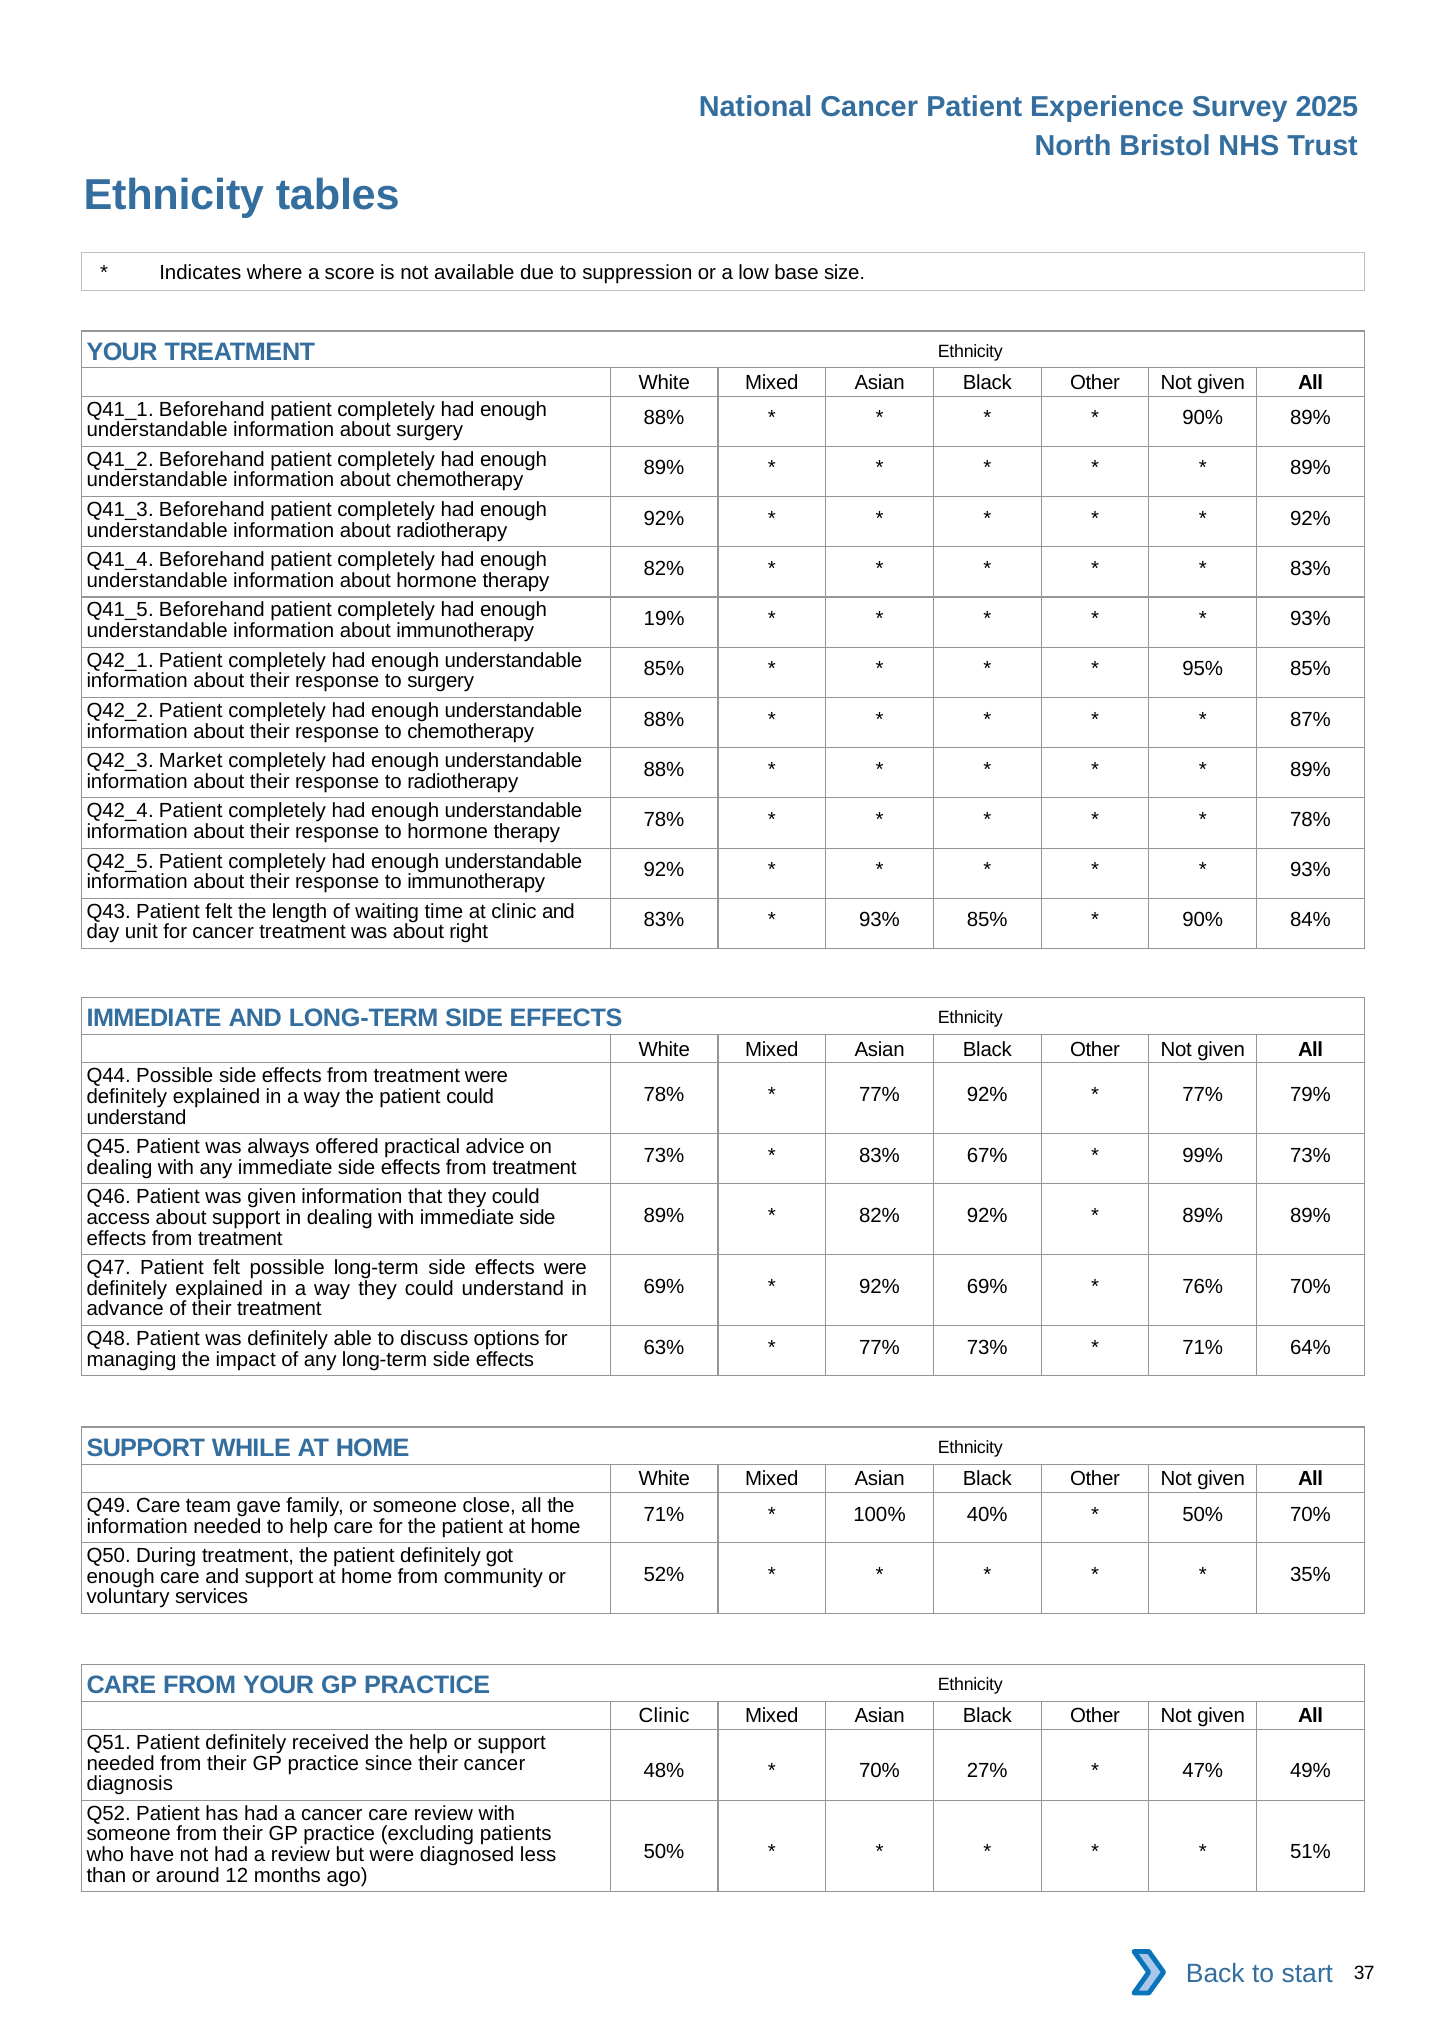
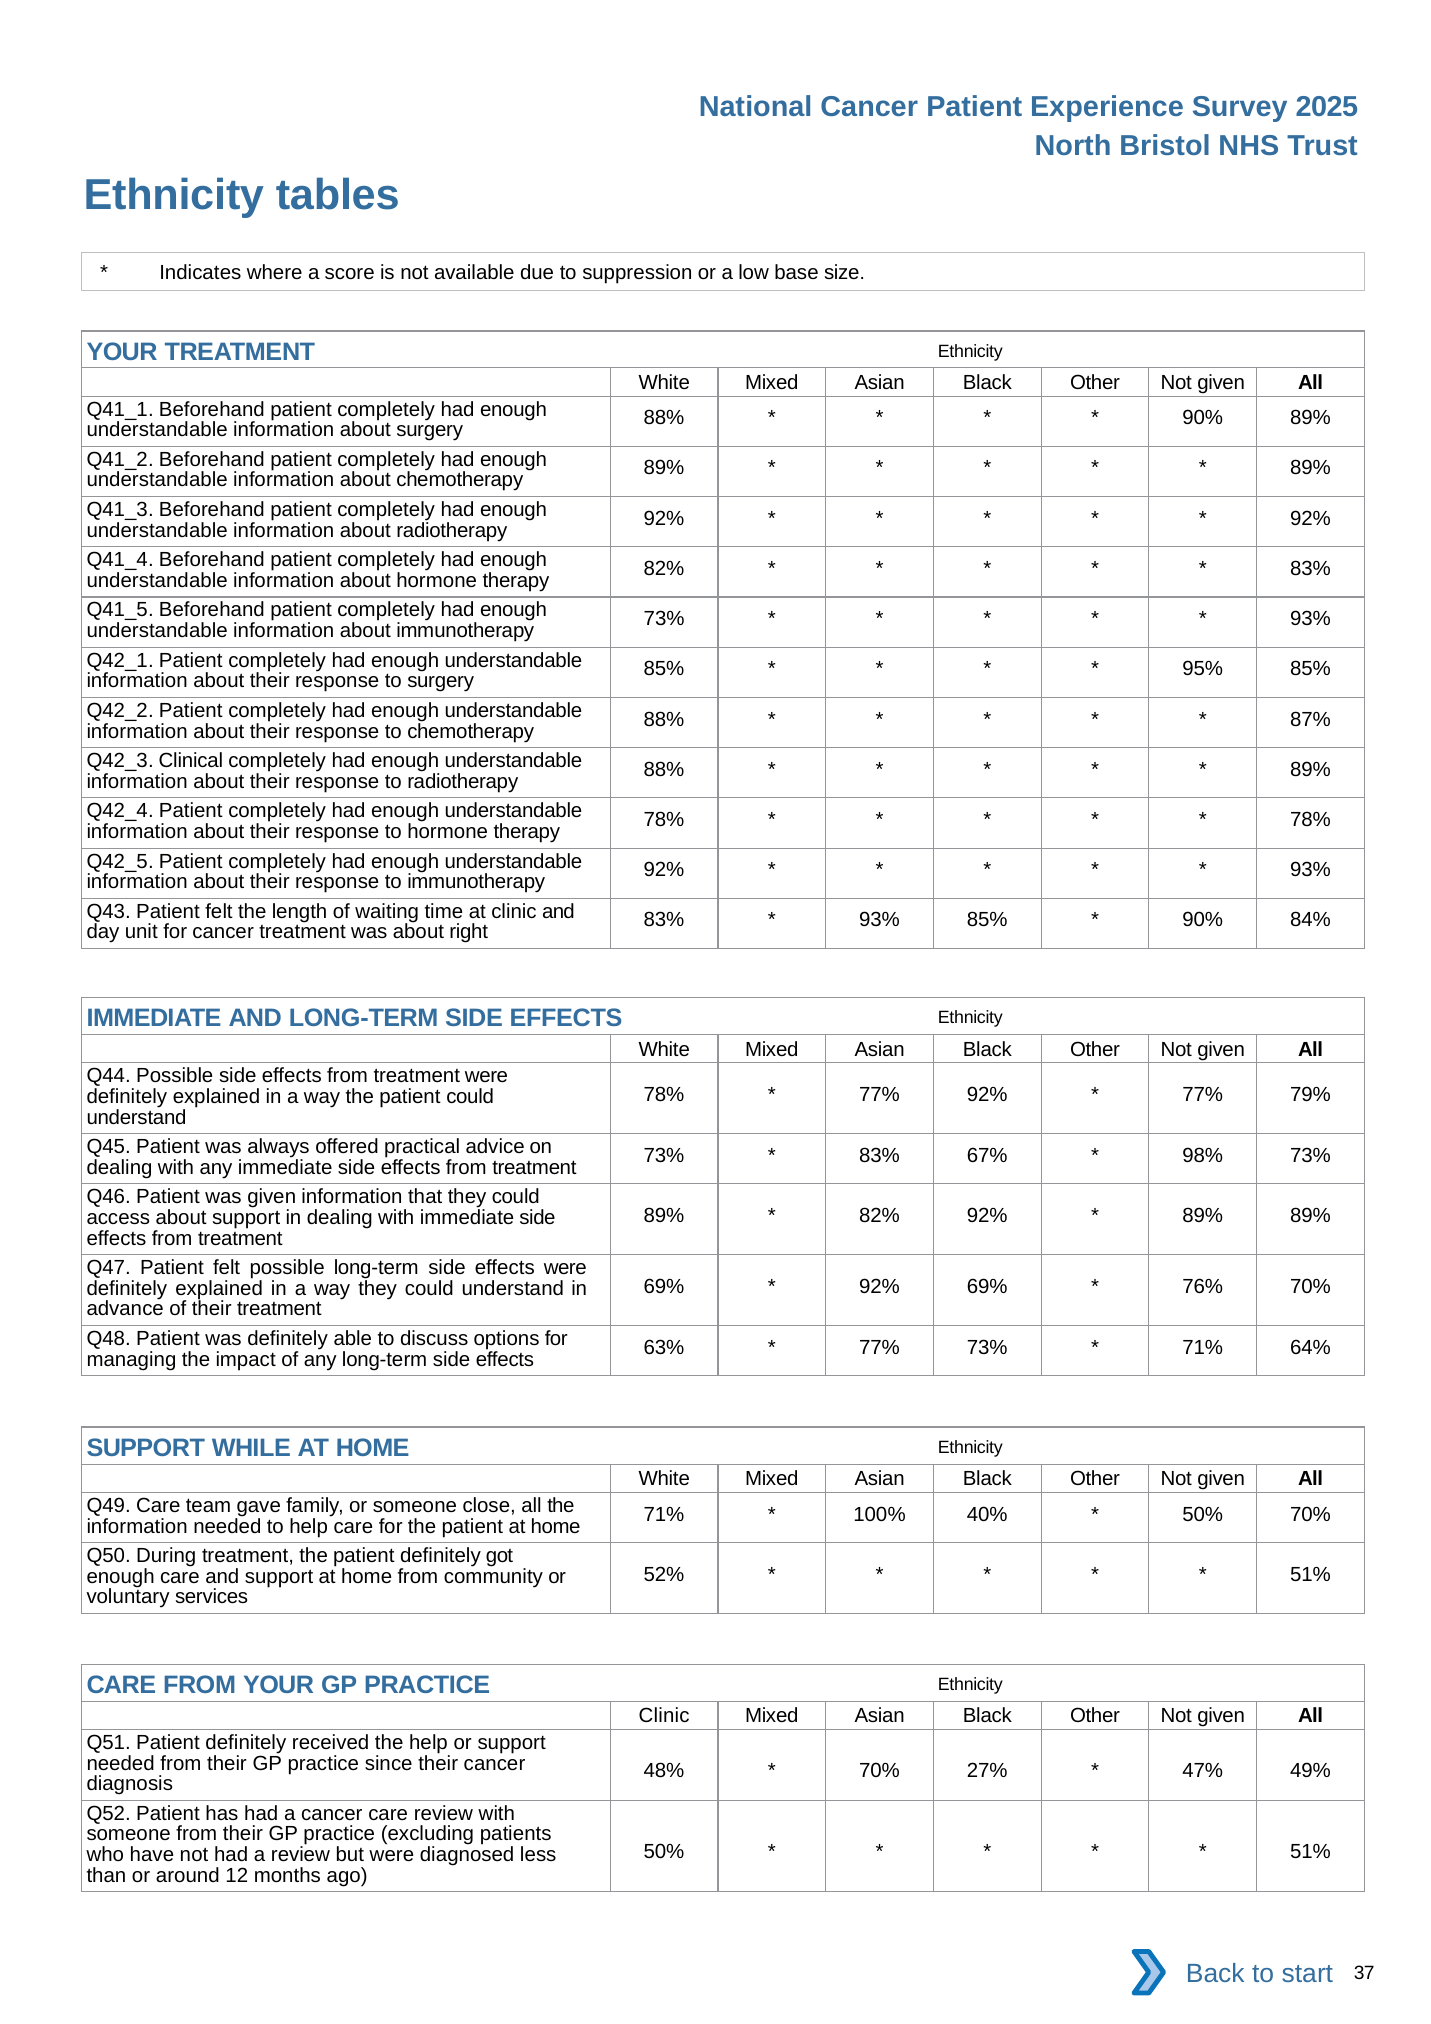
19%: 19% -> 73% (664, 619)
Market: Market -> Clinical (191, 761)
99%: 99% -> 98% (1203, 1156)
35%: 35% -> 51% (1310, 1576)
